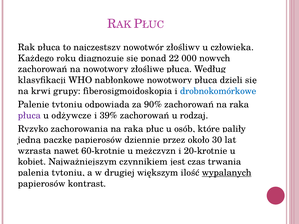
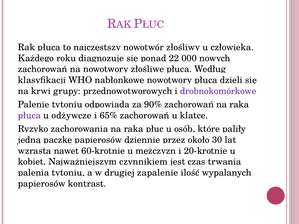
fiberosigmoidoskopia: fiberosigmoidoskopia -> przednowotworowych (128, 91)
drobnokomórkowe colour: blue -> purple (218, 91)
39%: 39% -> 65% (109, 116)
rodzaj: rodzaj -> klatce (194, 116)
większym: większym -> zapalenie (158, 173)
wypalanych underline: present -> none (227, 173)
